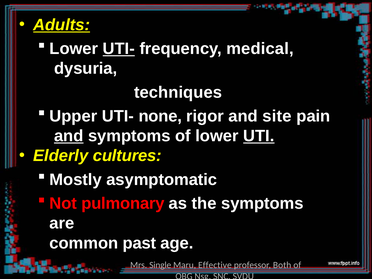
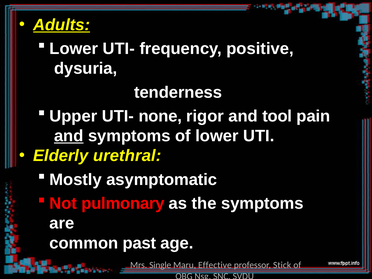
UTI- underline: present -> none (119, 49)
medical: medical -> positive (260, 49)
techniques: techniques -> tenderness (178, 92)
site: site -> tool (277, 116)
UTI underline: present -> none (259, 136)
cultures: cultures -> urethral (127, 156)
Both: Both -> Stick (282, 265)
